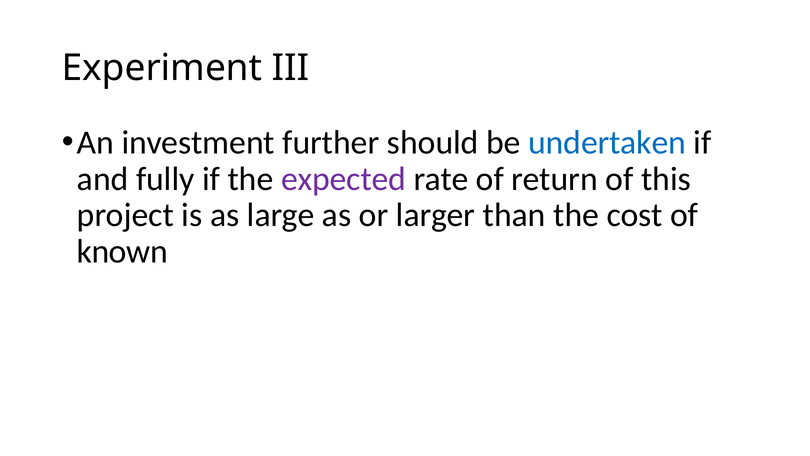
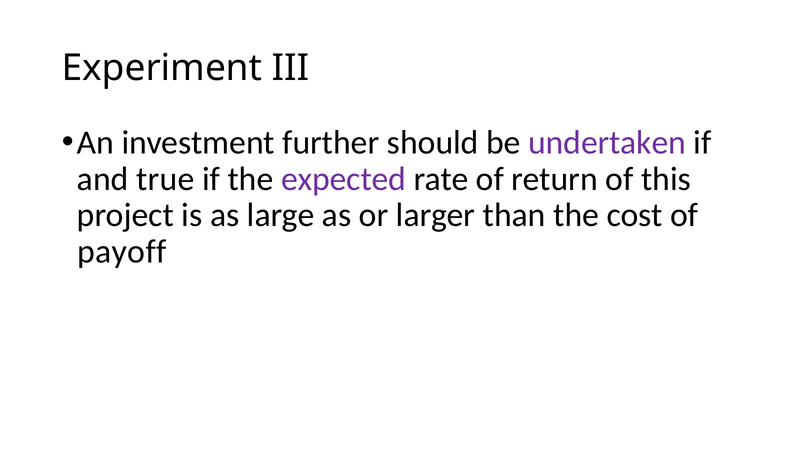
undertaken colour: blue -> purple (607, 142)
fully: fully -> true (165, 179)
known: known -> payoff (122, 252)
